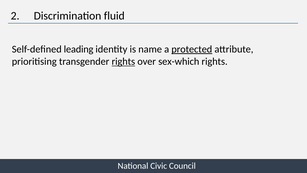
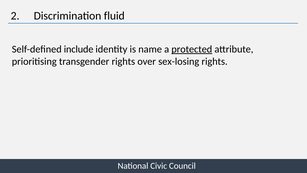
leading: leading -> include (79, 49)
rights underline: present -> none (123, 61)
sex-which: sex-which -> sex-losing (179, 61)
